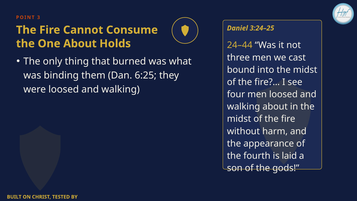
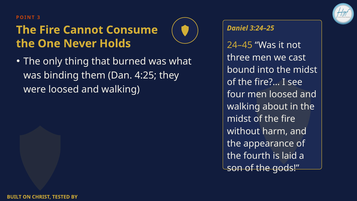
One About: About -> Never (80, 44)
24–44: 24–44 -> 24–45 (240, 45)
6:25: 6:25 -> 4:25 (146, 75)
